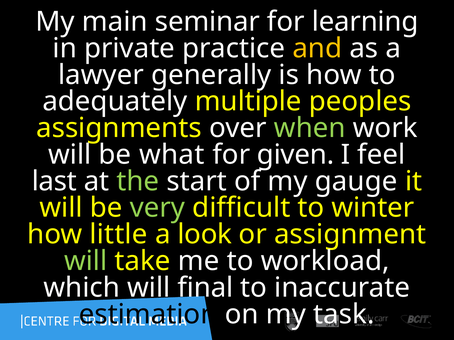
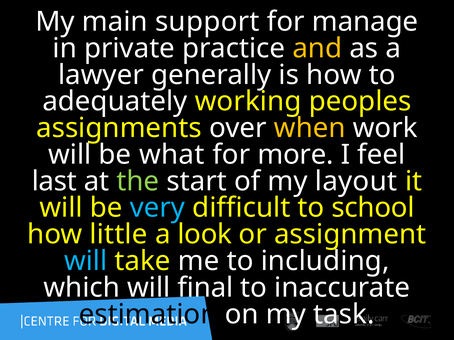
seminar: seminar -> support (207, 22)
learning: learning -> manage (365, 22)
multiple: multiple -> working (248, 102)
when colour: light green -> yellow (310, 128)
given: given -> more (296, 155)
gauge: gauge -> layout (356, 182)
very colour: light green -> light blue (157, 208)
winter: winter -> school (373, 208)
will colour: light green -> light blue (86, 261)
workload: workload -> including (325, 261)
